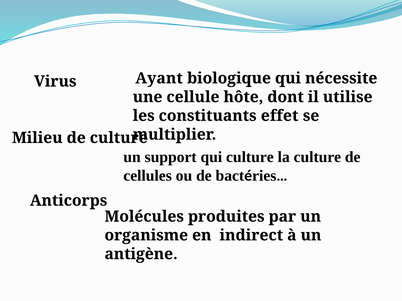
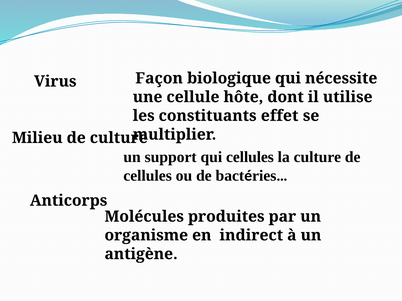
Ayant: Ayant -> Façon (159, 78)
qui culture: culture -> cellules (250, 157)
